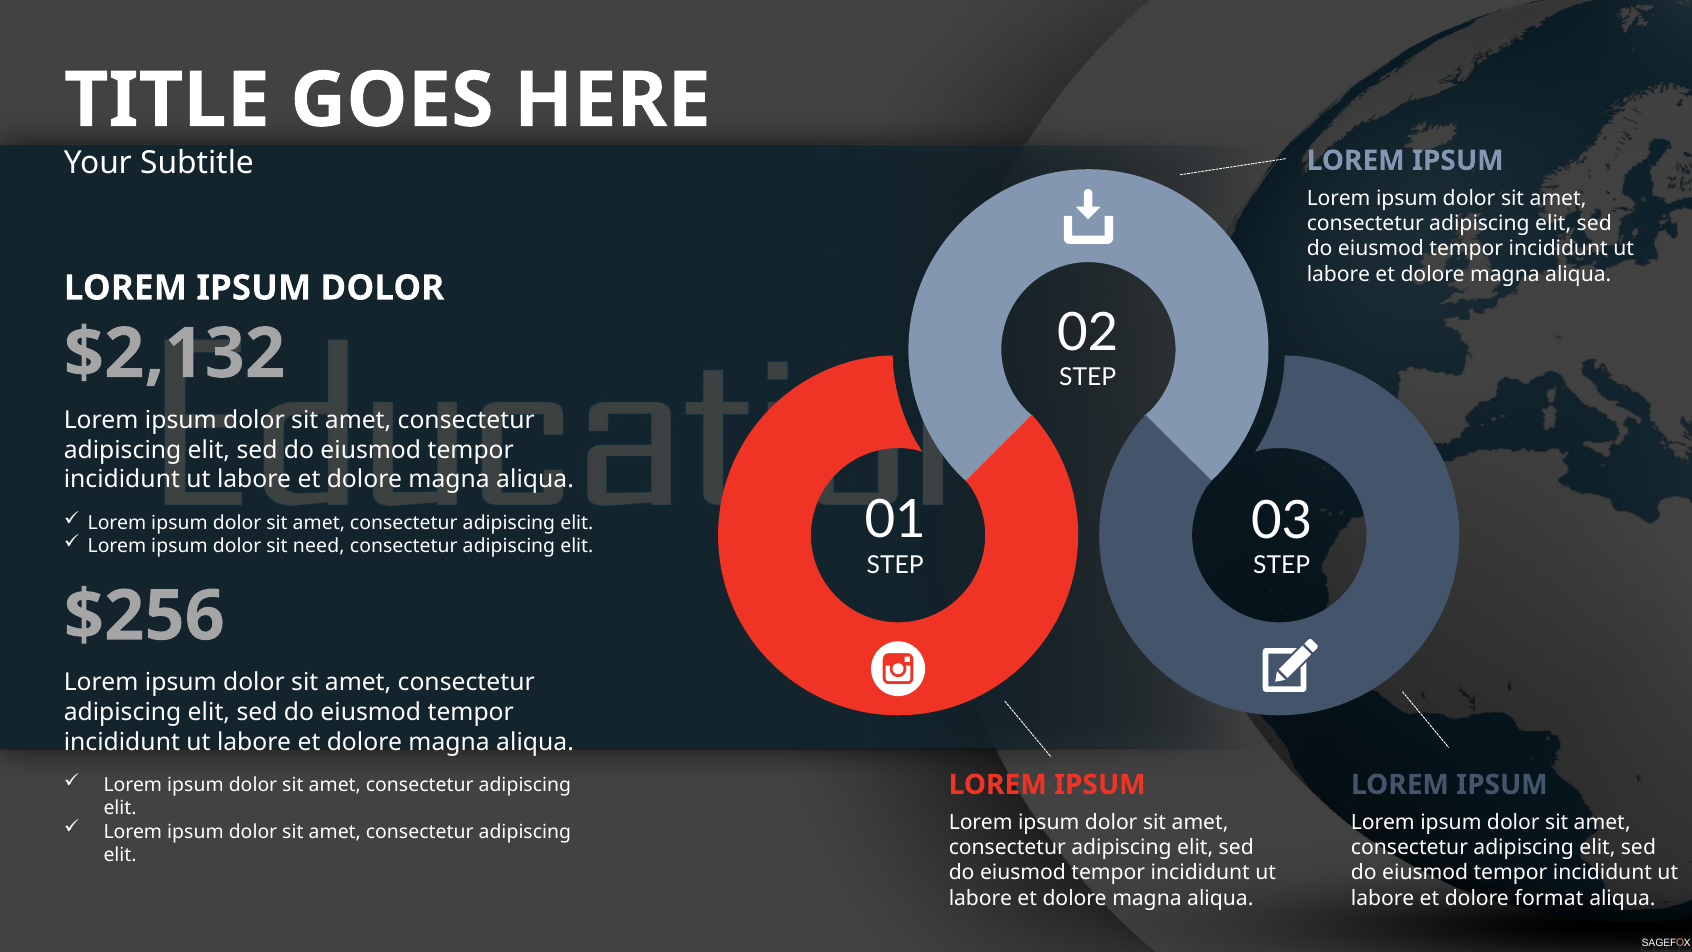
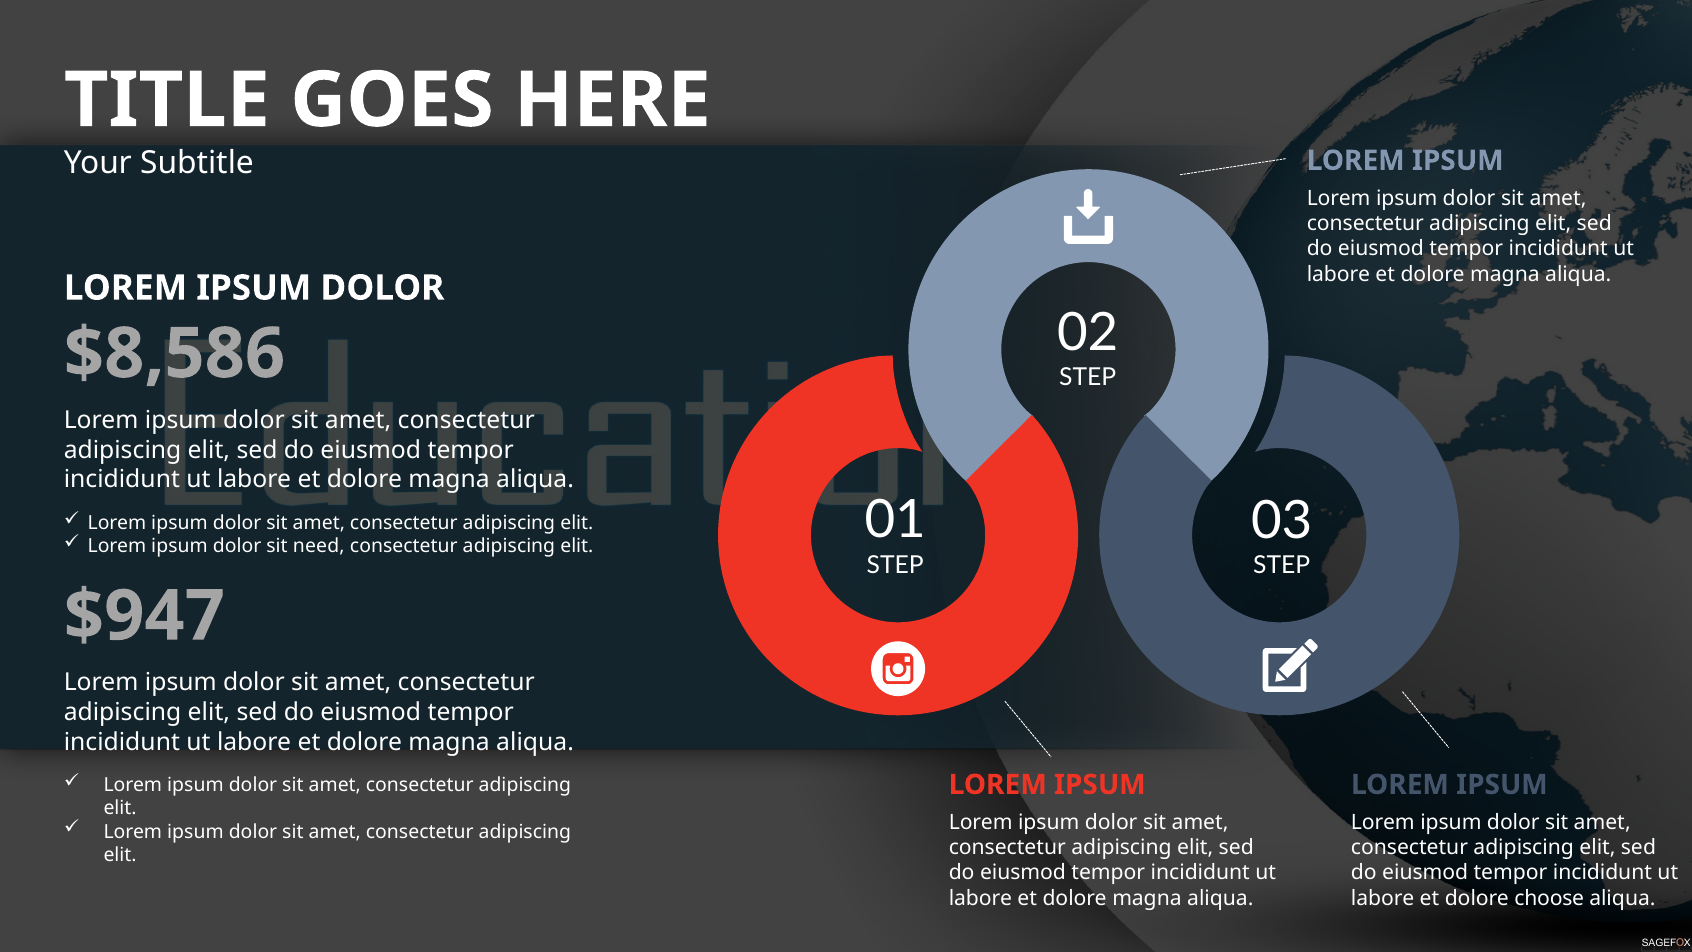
$2,132: $2,132 -> $8,586 (175, 354)
$256: $256 -> $947 (144, 616)
format: format -> choose (1549, 898)
